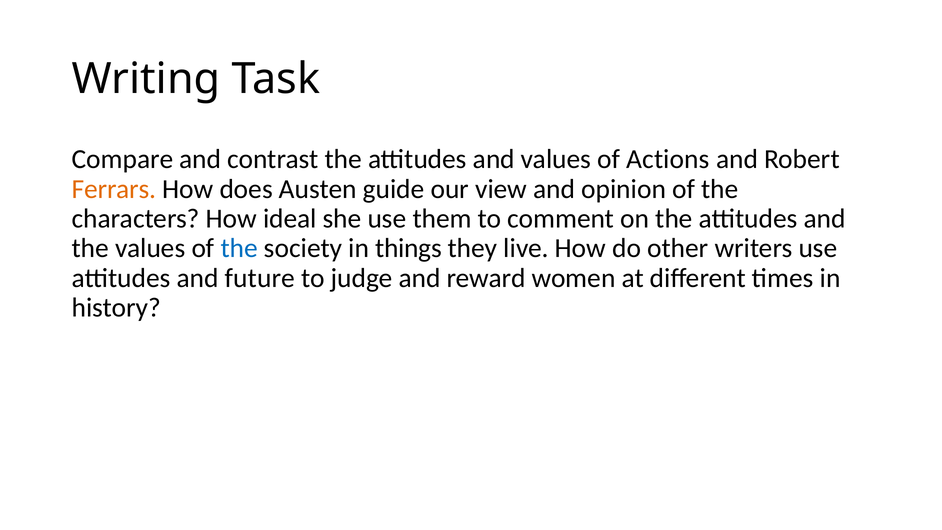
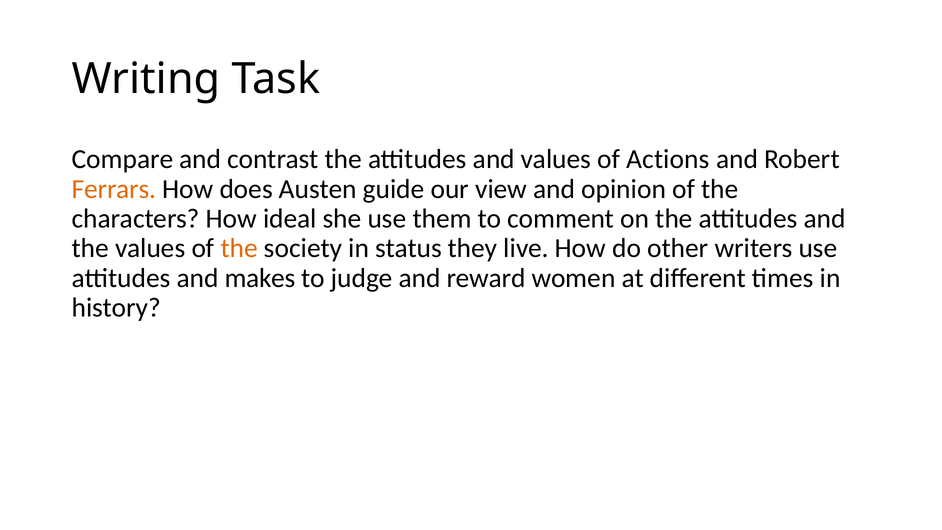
the colour: blue -> orange (239, 248)
things: things -> status (409, 248)
future: future -> makes (260, 278)
